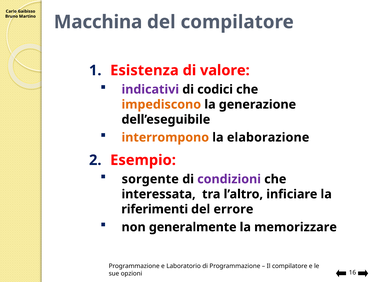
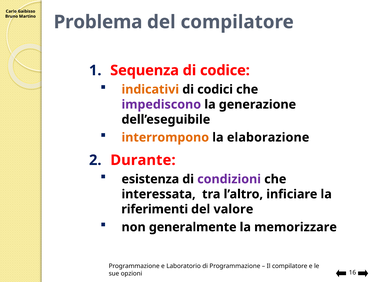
Macchina: Macchina -> Problema (98, 22)
Esistenza: Esistenza -> Sequenza (145, 70)
valore: valore -> codice (225, 70)
indicativi colour: purple -> orange (150, 89)
impediscono colour: orange -> purple (161, 104)
Esempio: Esempio -> Durante (143, 160)
sorgente: sorgente -> esistenza (150, 179)
errore: errore -> valore (233, 209)
